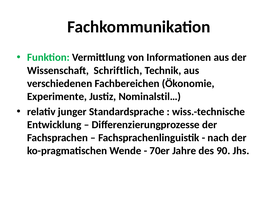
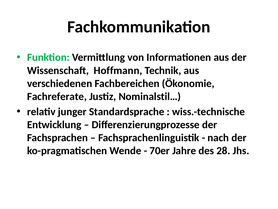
Schriftlich: Schriftlich -> Hoffmann (118, 70)
Experimente: Experimente -> Fachreferate (57, 96)
90: 90 -> 28 (223, 150)
